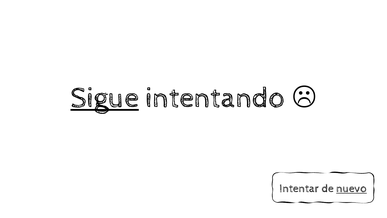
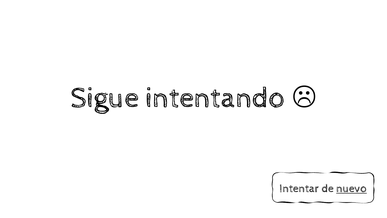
Sigue underline: present -> none (105, 97)
